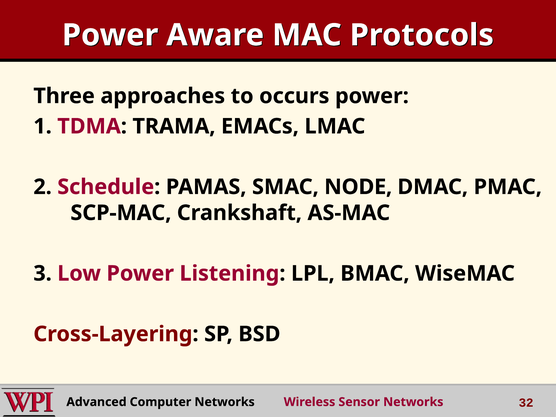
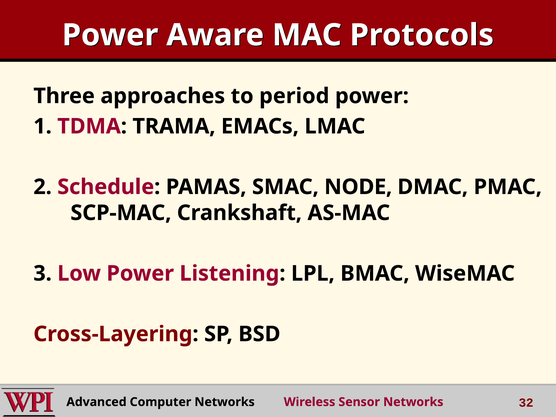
occurs: occurs -> period (294, 96)
